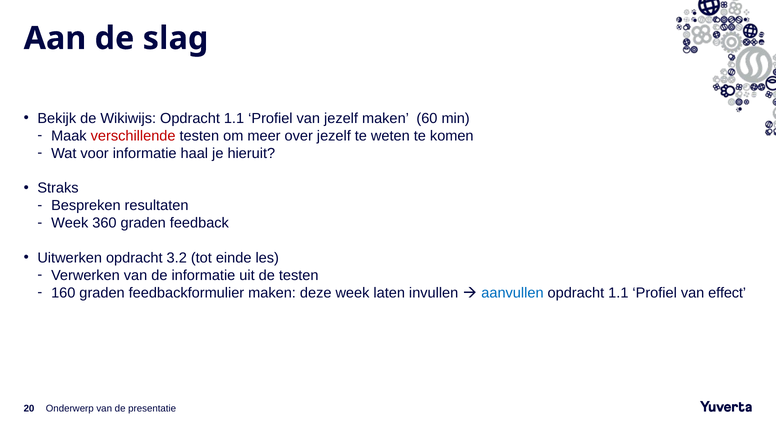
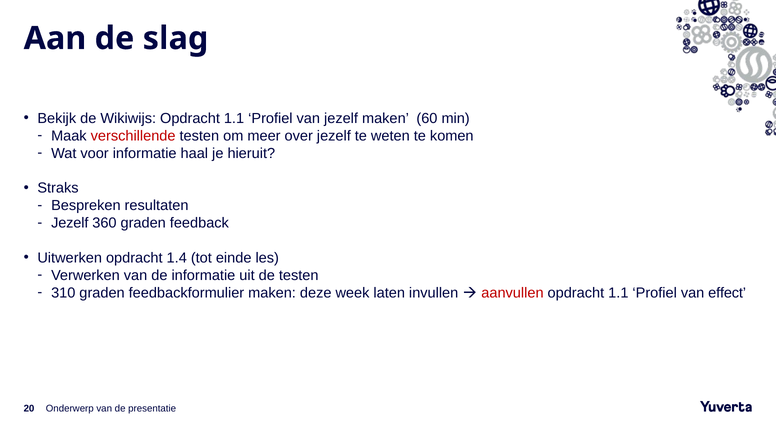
Week: Week -> Jezelf (70, 223)
3.2: 3.2 -> 1.4 (177, 258)
160: 160 -> 310 (63, 293)
aanvullen colour: blue -> red (512, 293)
